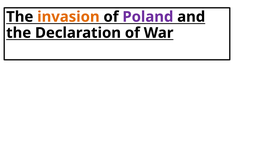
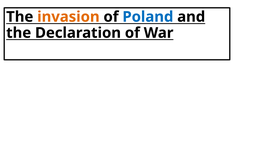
Poland colour: purple -> blue (148, 17)
